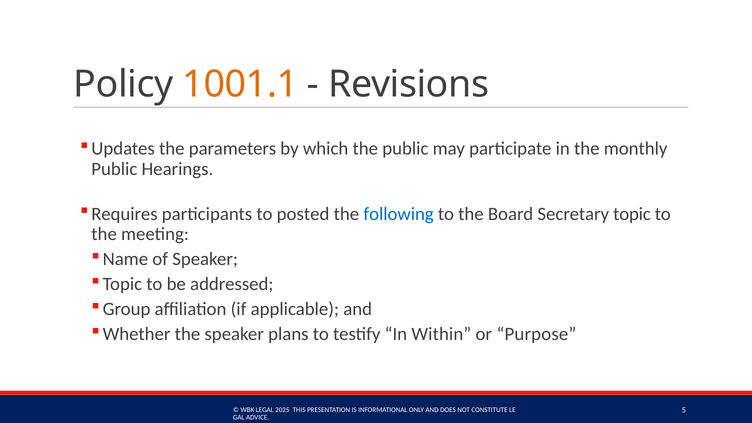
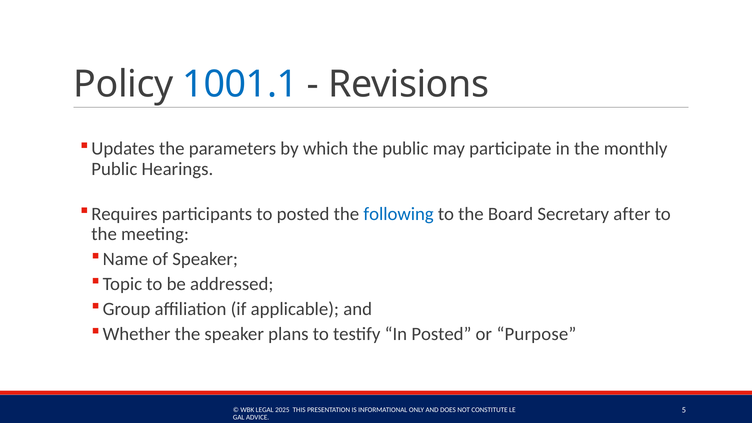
1001.1 colour: orange -> blue (240, 84)
Secretary topic: topic -> after (632, 214)
In Within: Within -> Posted (441, 334)
